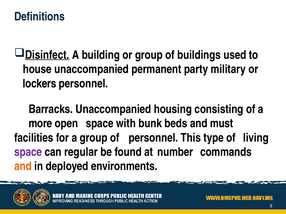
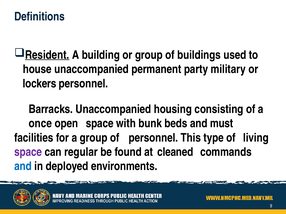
Disinfect: Disinfect -> Resident (47, 55)
more: more -> once (40, 124)
number: number -> cleaned (175, 152)
and colour: orange -> blue (23, 167)
